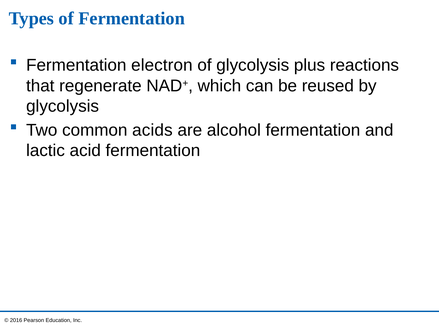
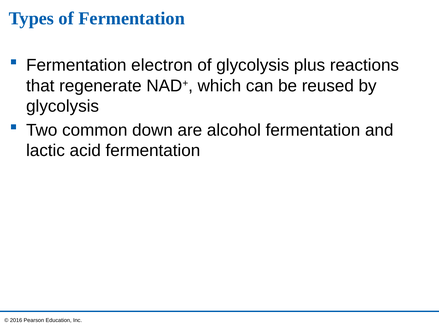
acids: acids -> down (153, 130)
